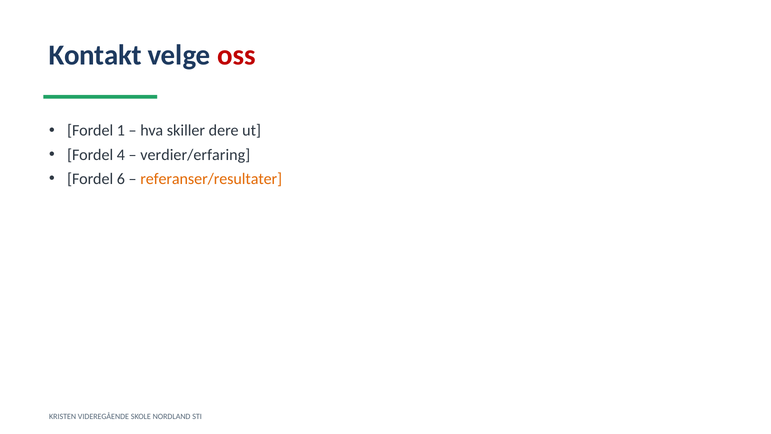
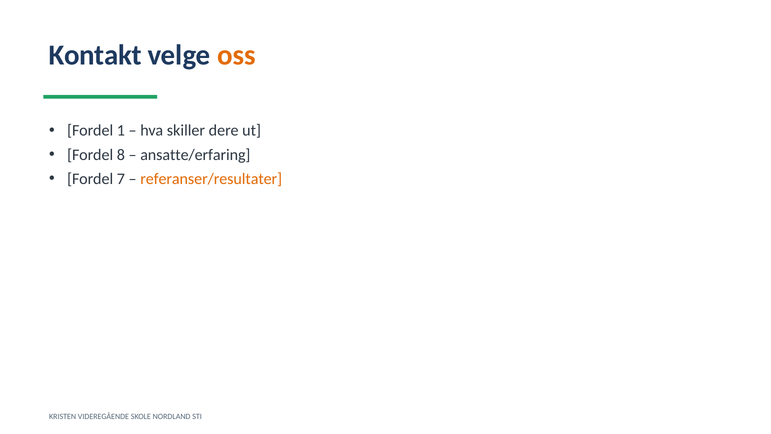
oss colour: red -> orange (236, 55)
4: 4 -> 8 (121, 155)
verdier/erfaring: verdier/erfaring -> ansatte/erfaring (195, 155)
6: 6 -> 7 (121, 179)
